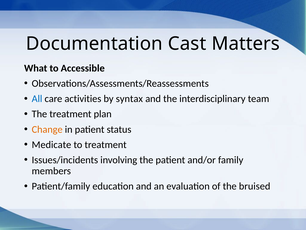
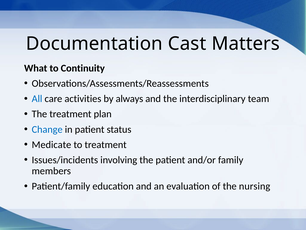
Accessible: Accessible -> Continuity (83, 68)
syntax: syntax -> always (129, 99)
Change colour: orange -> blue (47, 129)
bruised: bruised -> nursing (255, 186)
